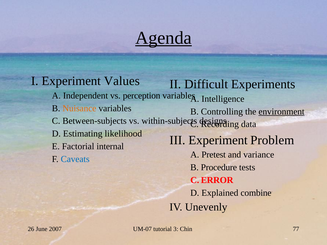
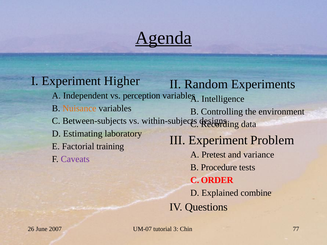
Values: Values -> Higher (122, 81)
Difficult: Difficult -> Random (206, 84)
environment underline: present -> none (282, 112)
likelihood: likelihood -> laboratory (123, 134)
internal: internal -> training (110, 147)
Caveats colour: blue -> purple (75, 159)
ERROR: ERROR -> ORDER (217, 180)
Unevenly: Unevenly -> Questions (206, 207)
